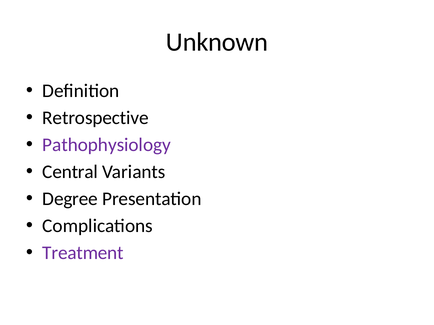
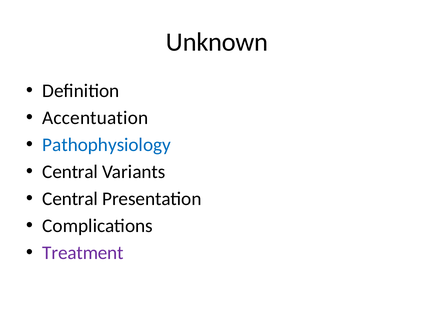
Retrospective: Retrospective -> Accentuation (95, 118)
Pathophysiology colour: purple -> blue (107, 145)
Degree: Degree -> Central (70, 199)
